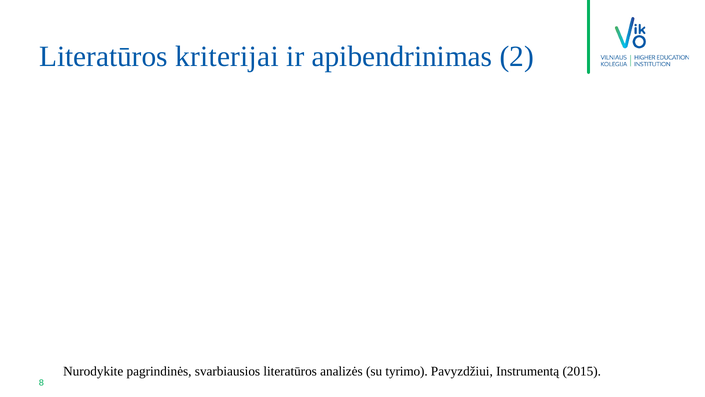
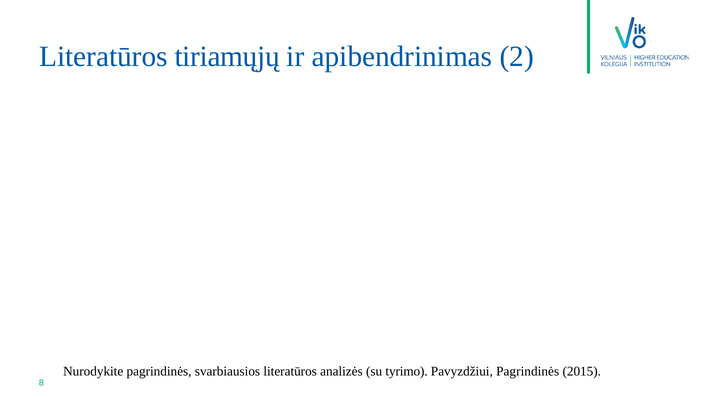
kriterijai: kriterijai -> tiriamųjų (227, 56)
Pavyzdžiui Instrumentą: Instrumentą -> Pagrindinės (528, 371)
